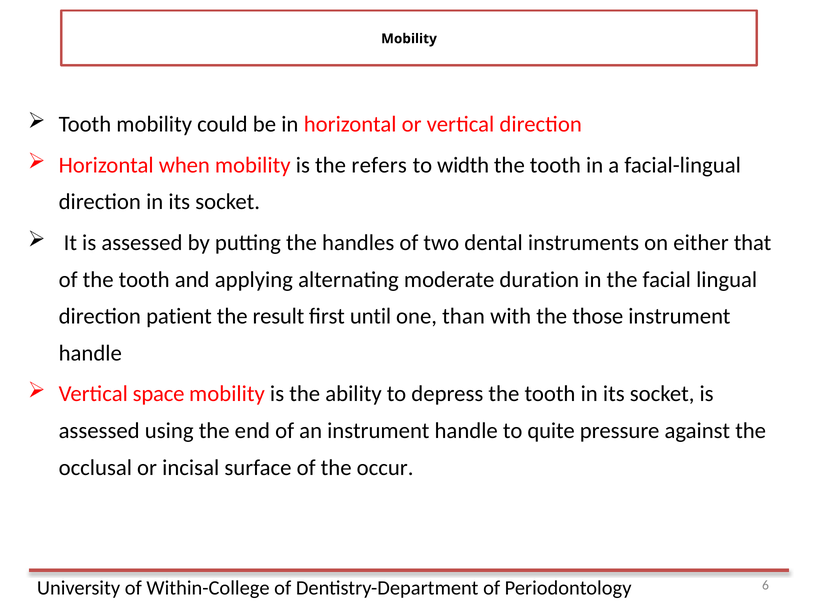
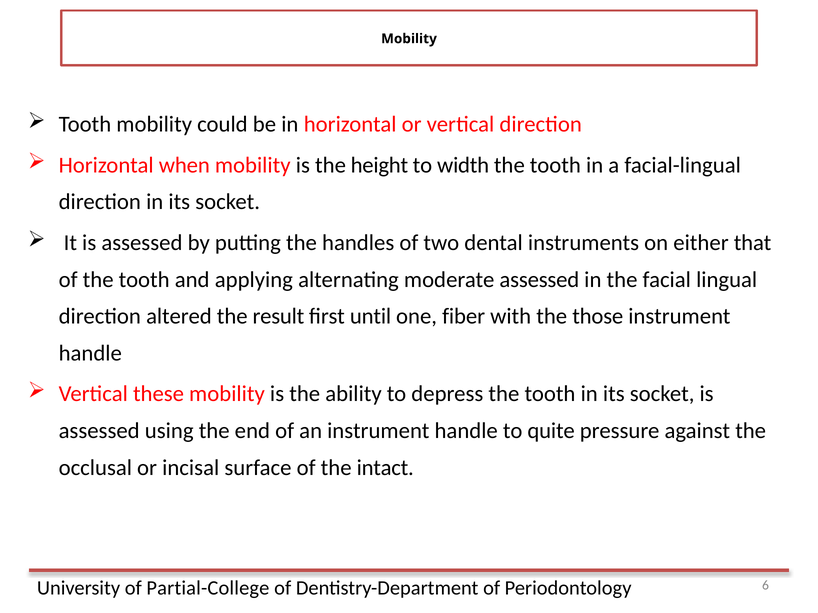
refers: refers -> height (379, 165)
moderate duration: duration -> assessed (539, 280)
patient: patient -> altered (179, 317)
than: than -> fiber (464, 317)
space: space -> these (158, 394)
occur: occur -> intact (385, 468)
Within-College: Within-College -> Partial-College (208, 589)
